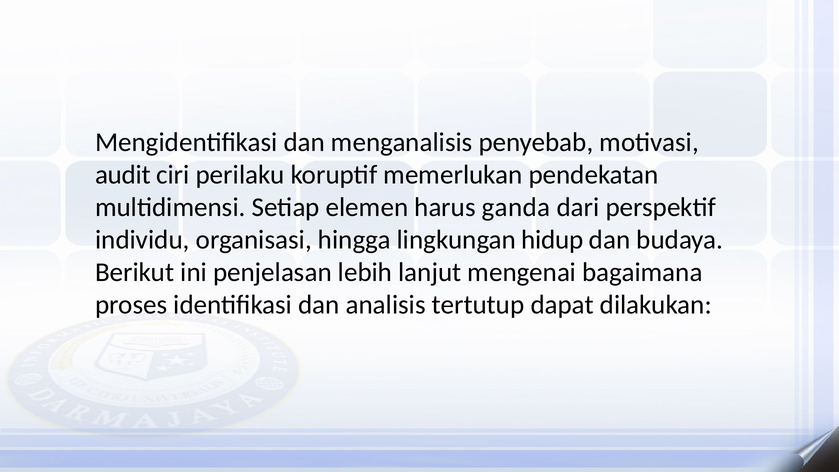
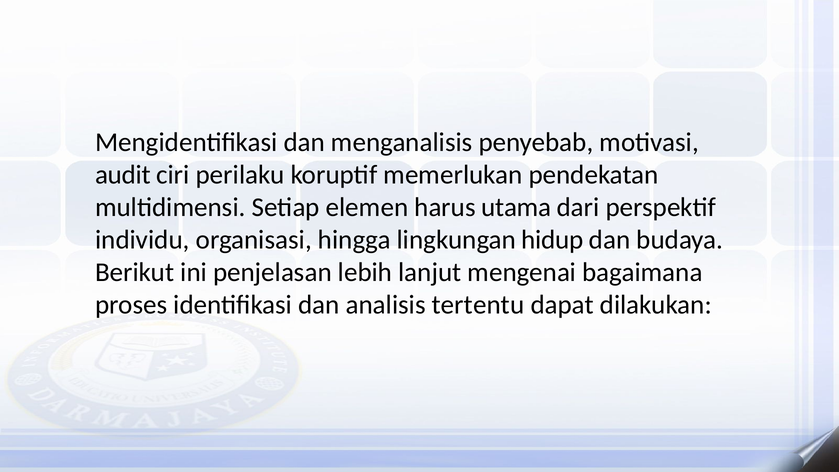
ganda: ganda -> utama (516, 207)
tertutup: tertutup -> tertentu (478, 305)
